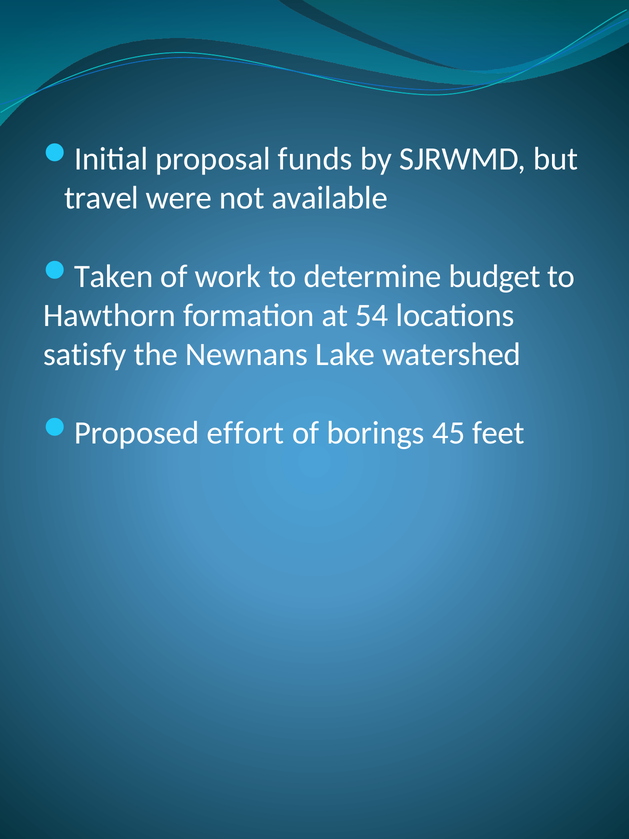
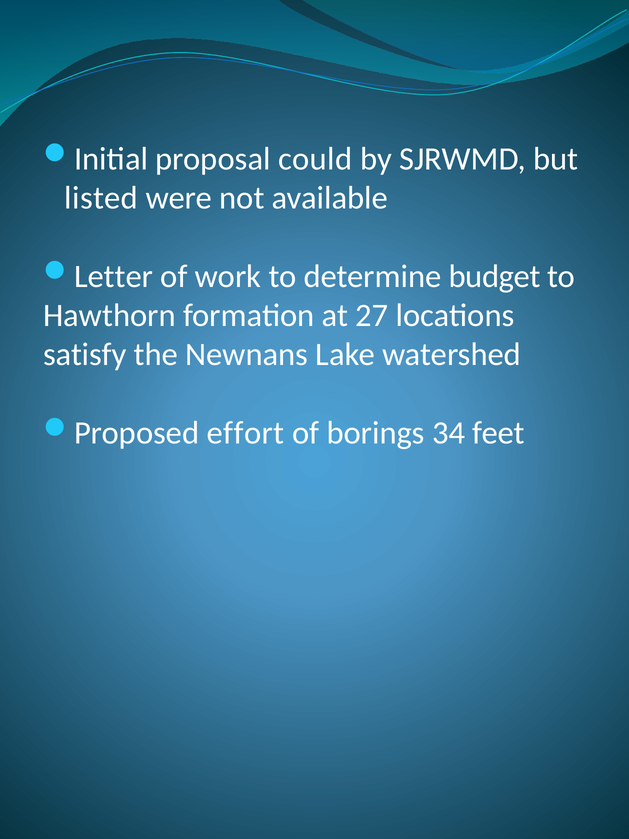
funds: funds -> could (315, 159)
travel: travel -> listed (101, 198)
Taken: Taken -> Letter (114, 276)
54: 54 -> 27 (372, 315)
45: 45 -> 34 (449, 433)
